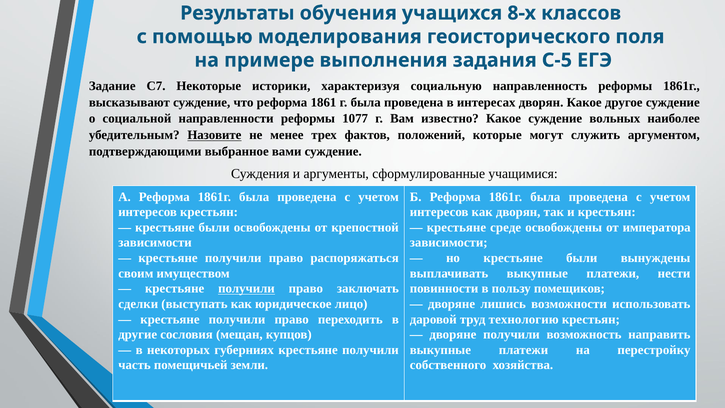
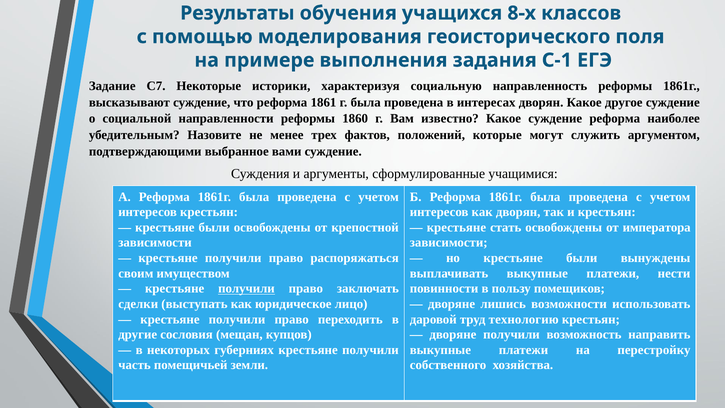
С-5: С-5 -> С-1 (557, 60)
1077: 1077 -> 1860 (355, 119)
суждение вольных: вольных -> реформа (615, 119)
Назовите underline: present -> none (214, 135)
среде: среде -> стать (506, 227)
